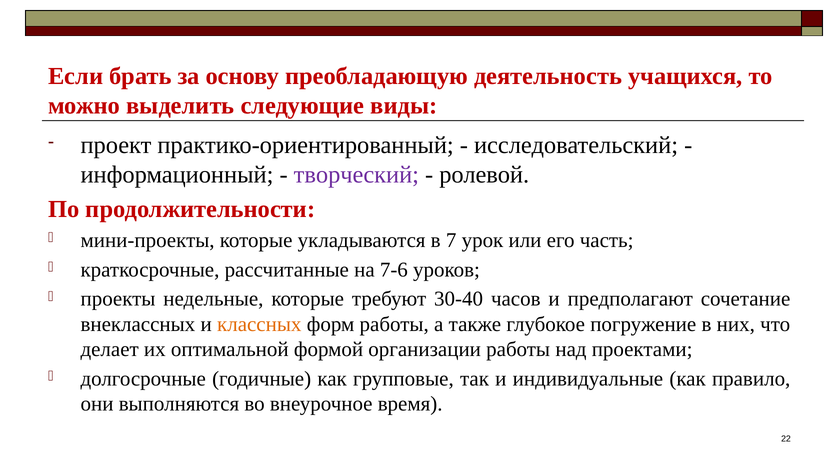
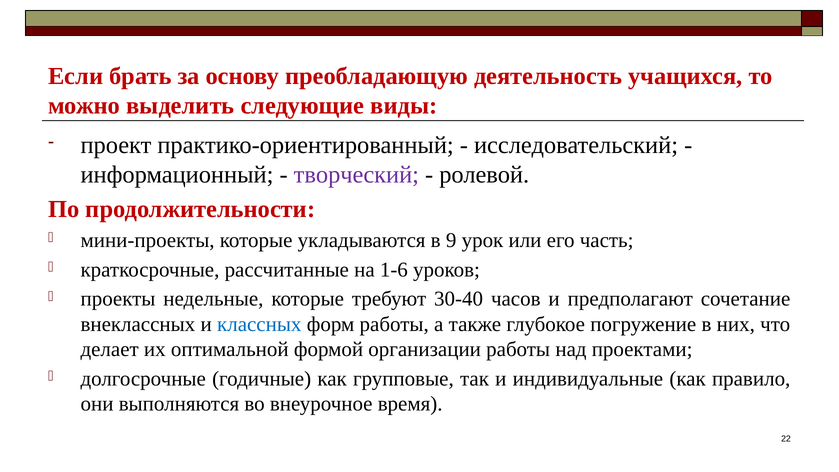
7: 7 -> 9 (451, 240)
7-6: 7-6 -> 1-6 (394, 270)
классных colour: orange -> blue (259, 324)
